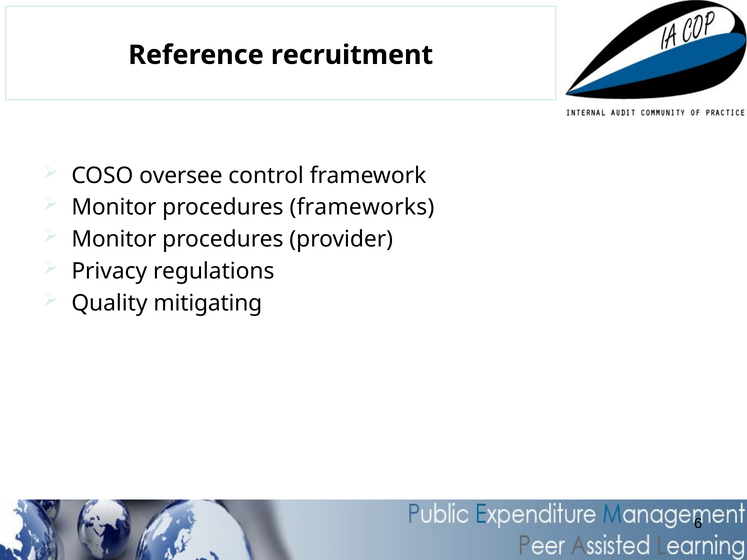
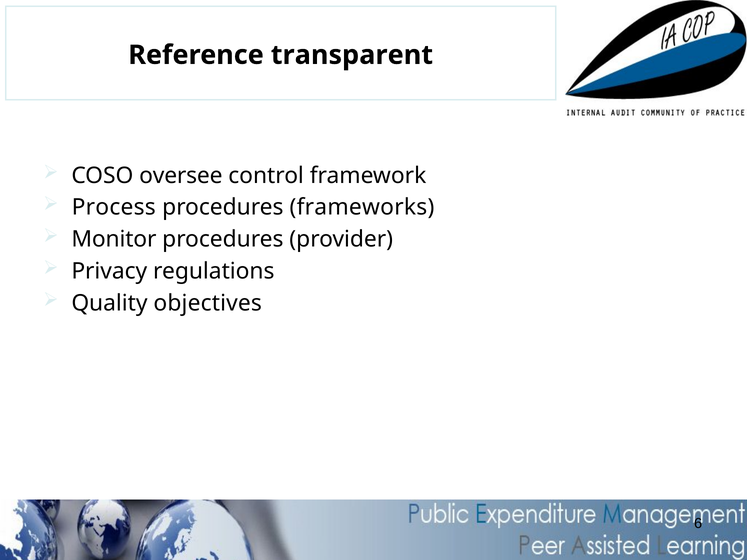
recruitment: recruitment -> transparent (352, 55)
Monitor: Monitor -> Process (114, 208)
mitigating: mitigating -> objectives (208, 303)
